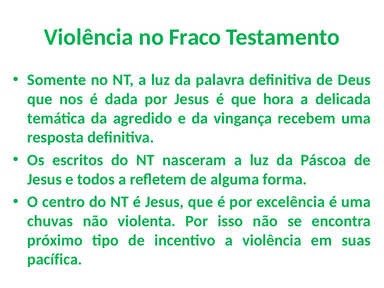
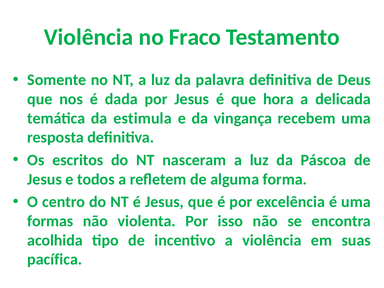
agredido: agredido -> estimula (143, 118)
chuvas: chuvas -> formas (50, 221)
próximo: próximo -> acolhida (55, 240)
